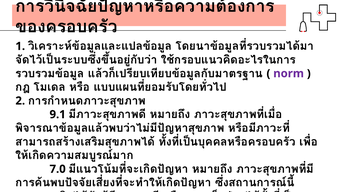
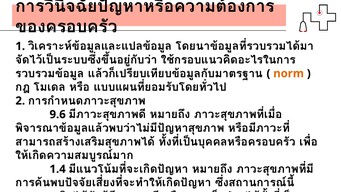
norm colour: purple -> orange (289, 73)
9.1: 9.1 -> 9.6 (58, 114)
7.0: 7.0 -> 1.4 (58, 169)
